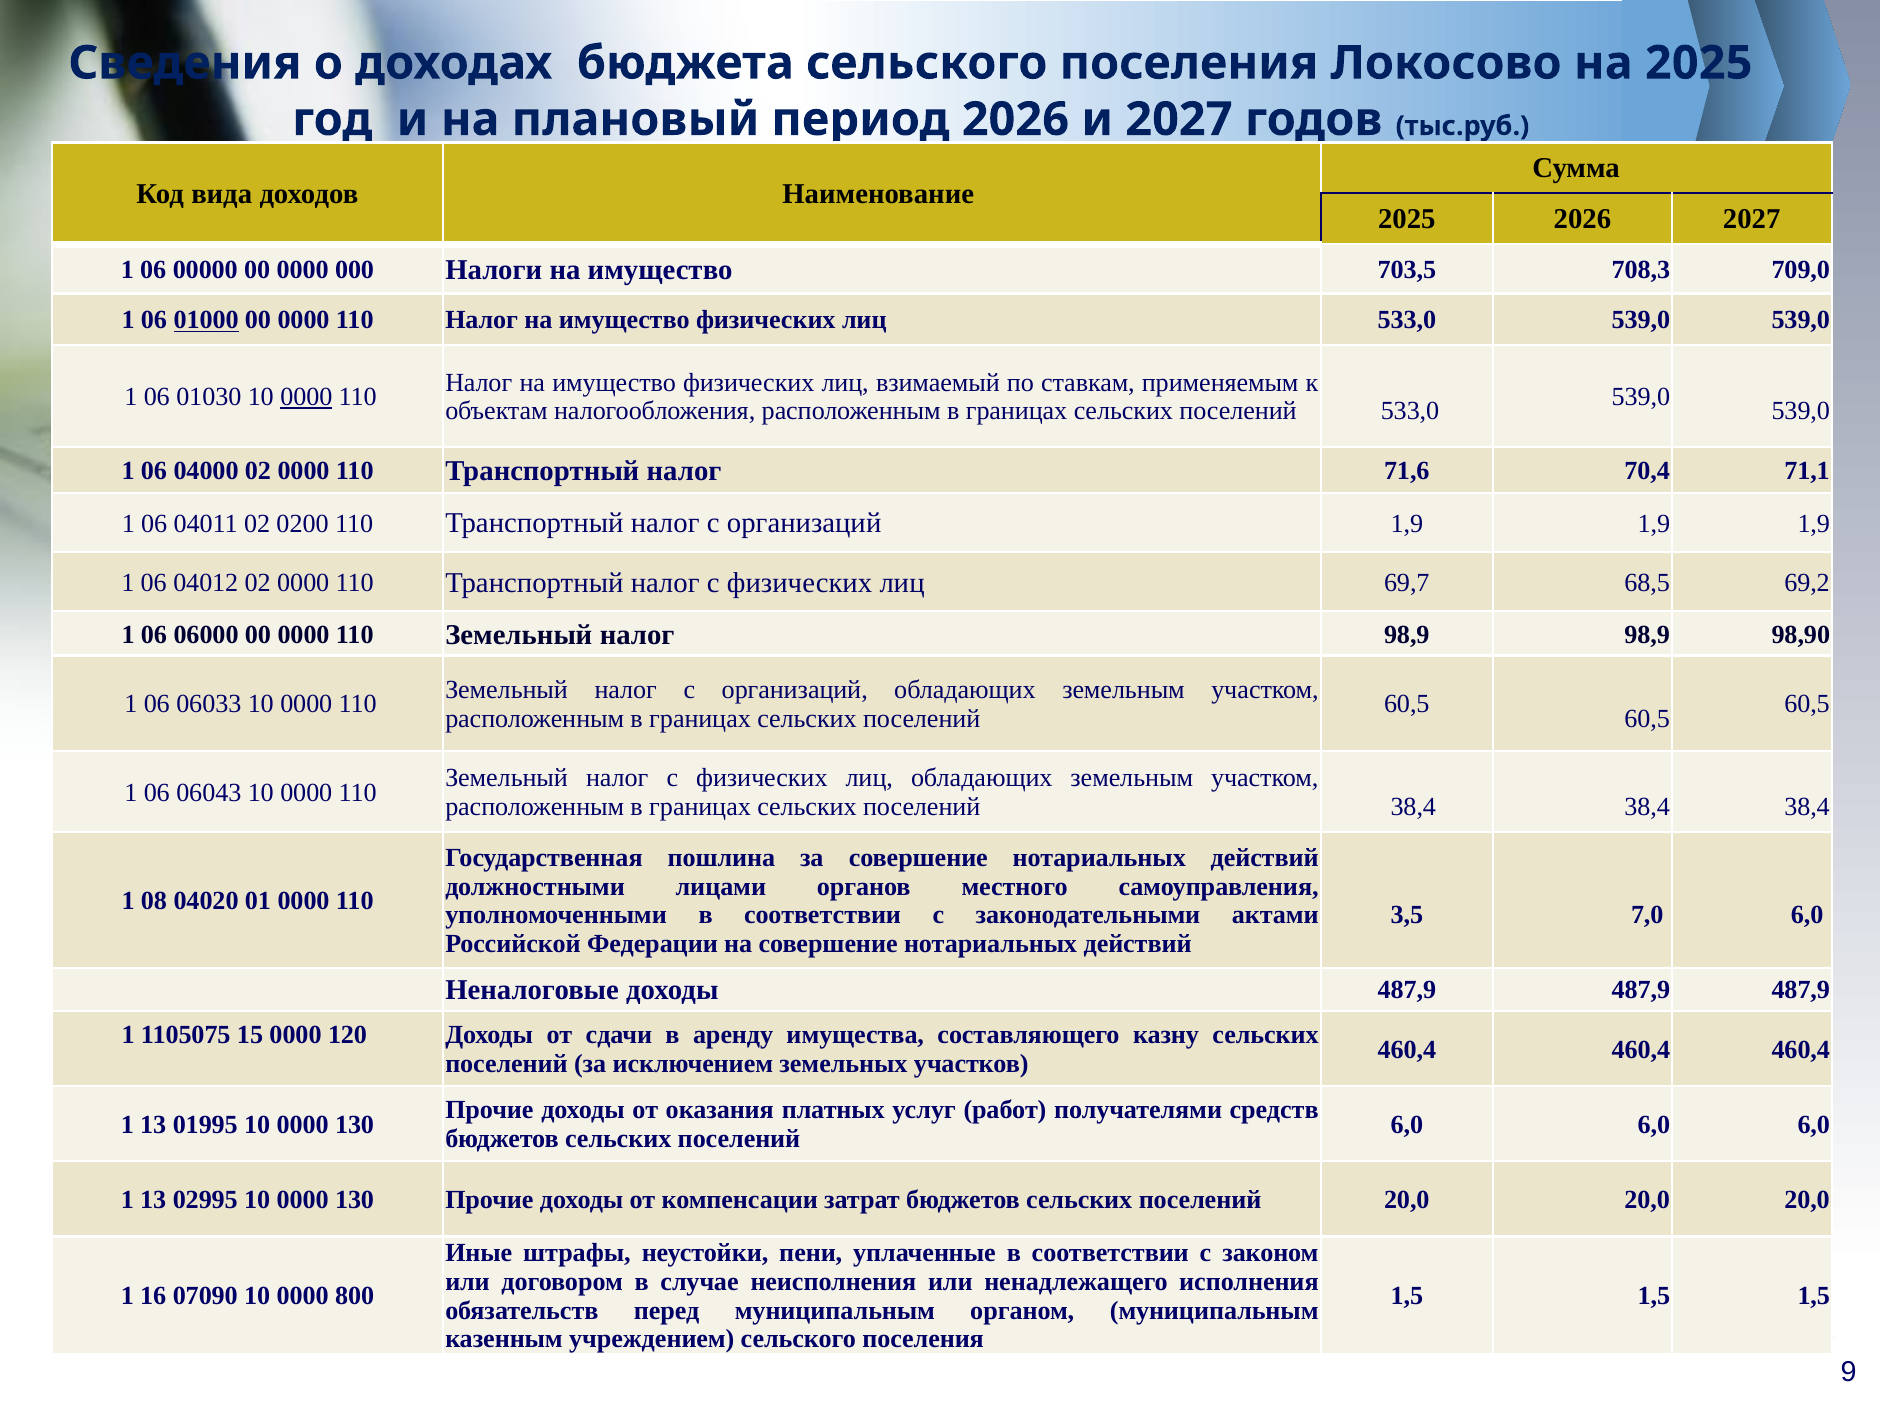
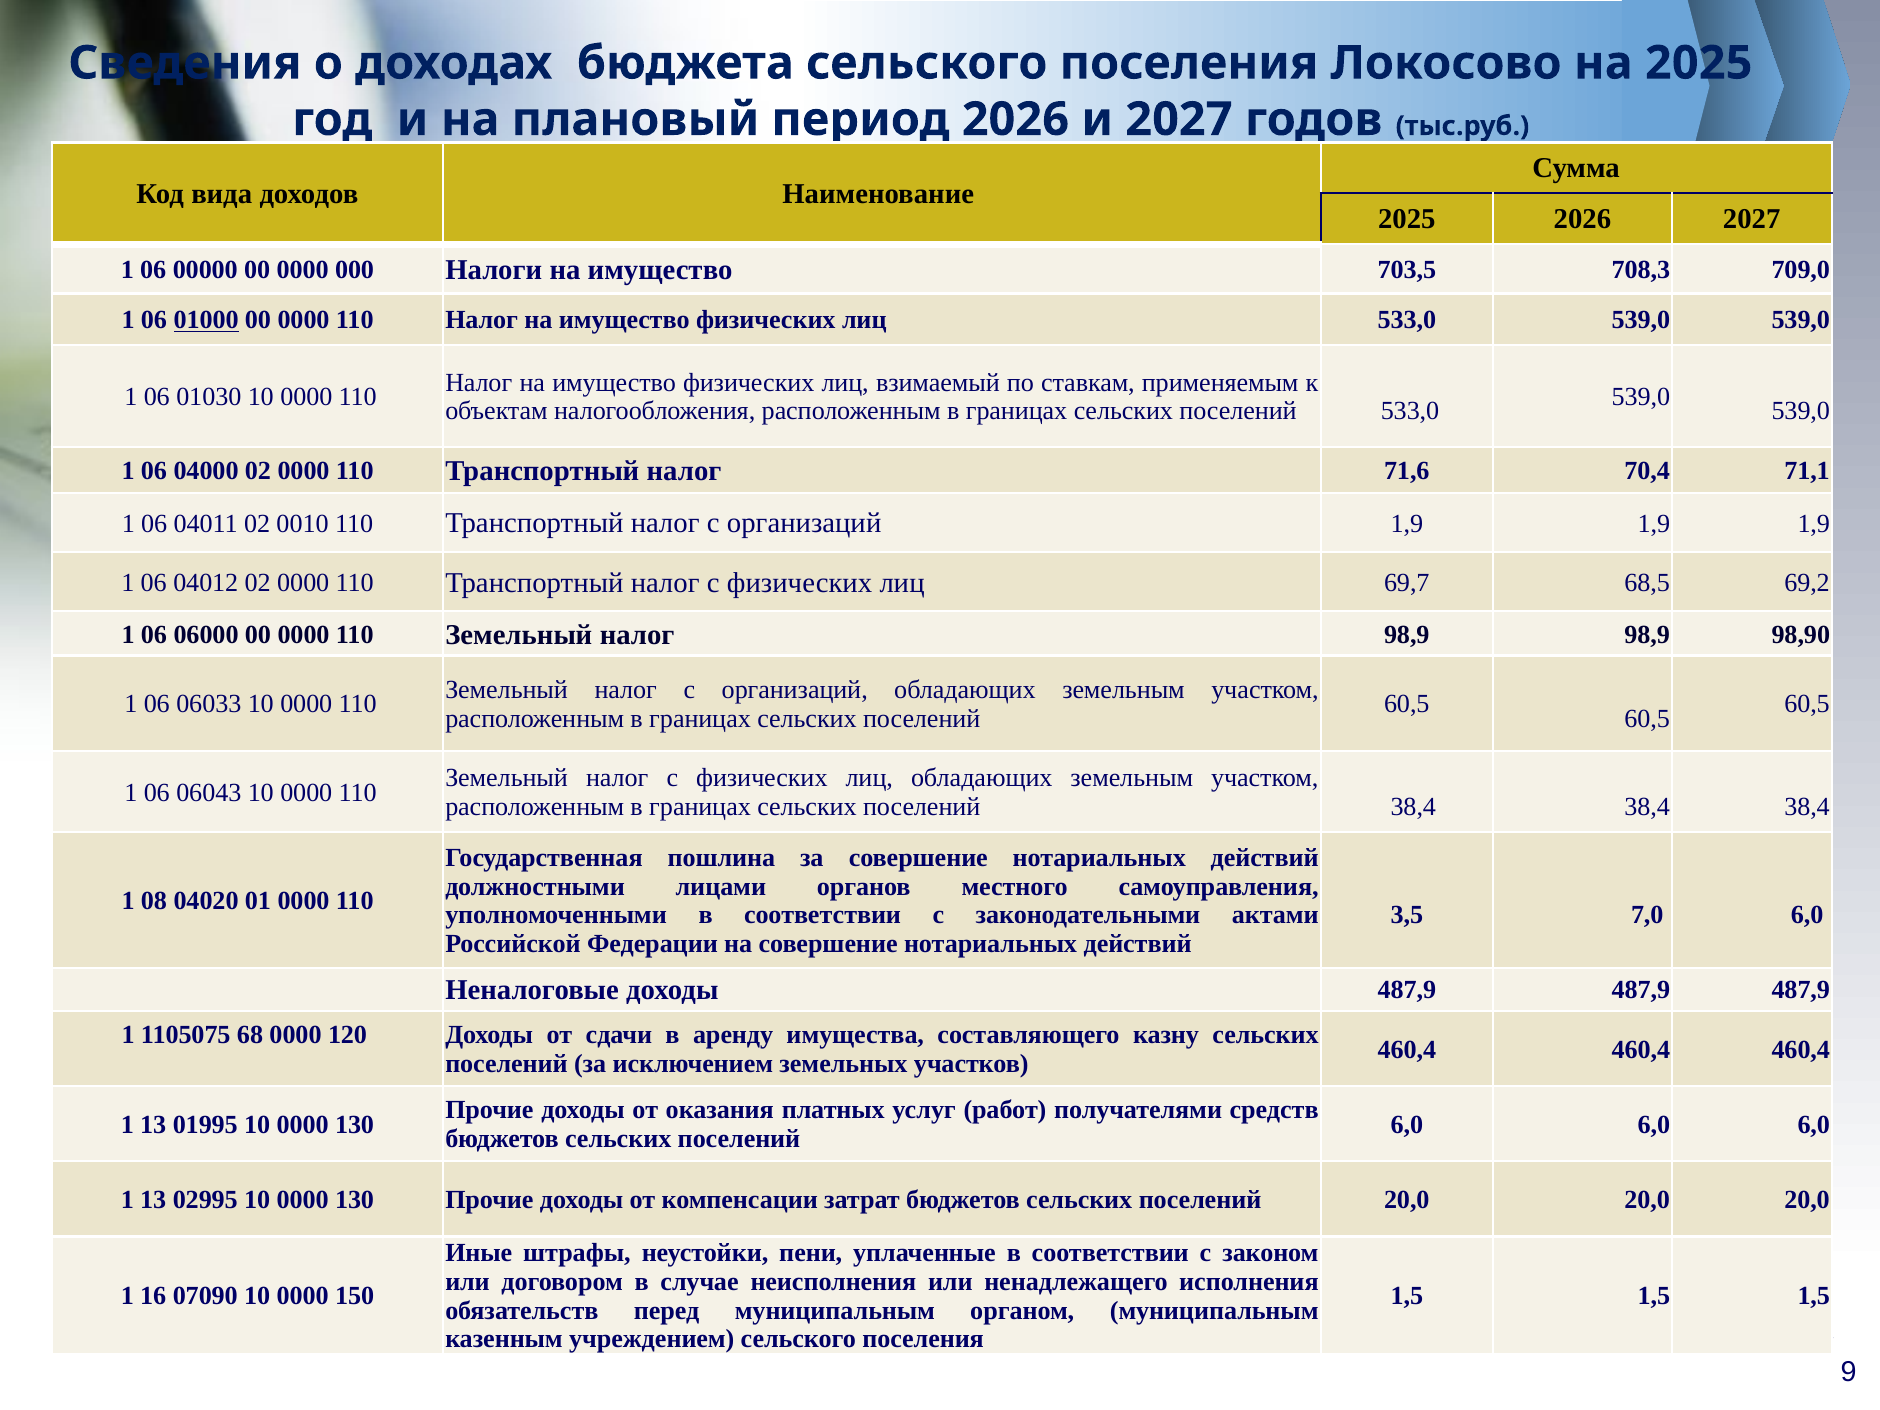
0000 underline: present -> none (306, 397)
0200: 0200 -> 0010 (303, 523)
15: 15 -> 68 (250, 1035)
800: 800 -> 150 (355, 1296)
